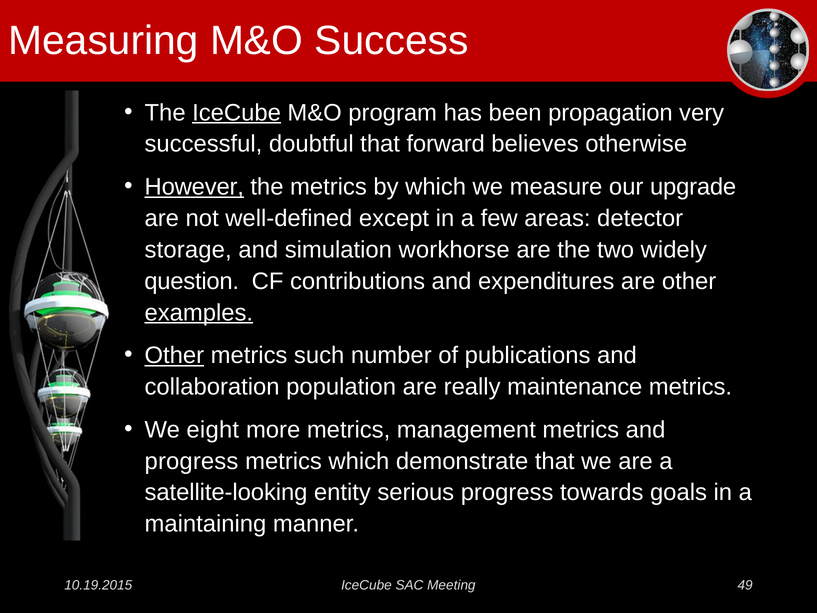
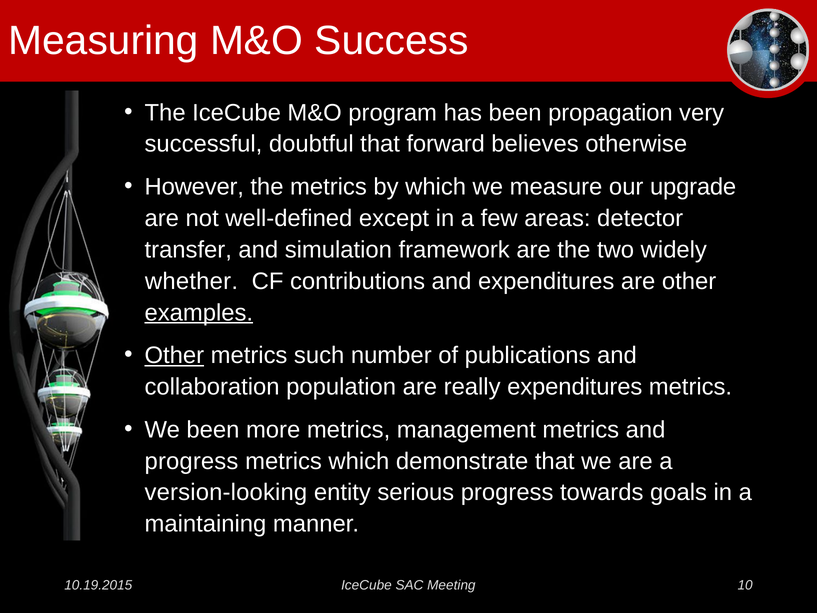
IceCube underline: present -> none (237, 113)
However underline: present -> none (194, 187)
storage: storage -> transfer (188, 250)
workhorse: workhorse -> framework (454, 250)
question: question -> whether (191, 281)
really maintenance: maintenance -> expenditures (575, 387)
We eight: eight -> been (213, 430)
satellite-looking: satellite-looking -> version-looking (226, 492)
49: 49 -> 10 (745, 585)
